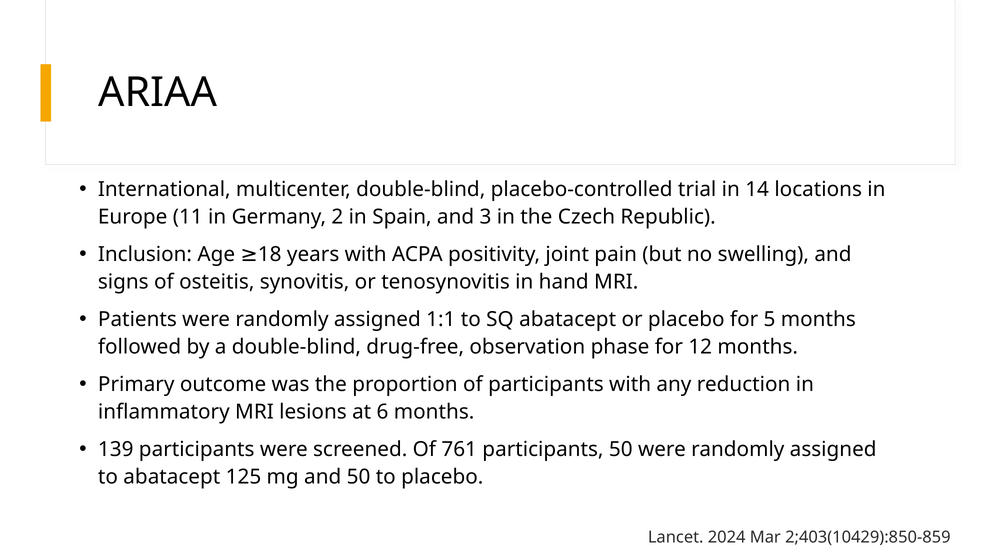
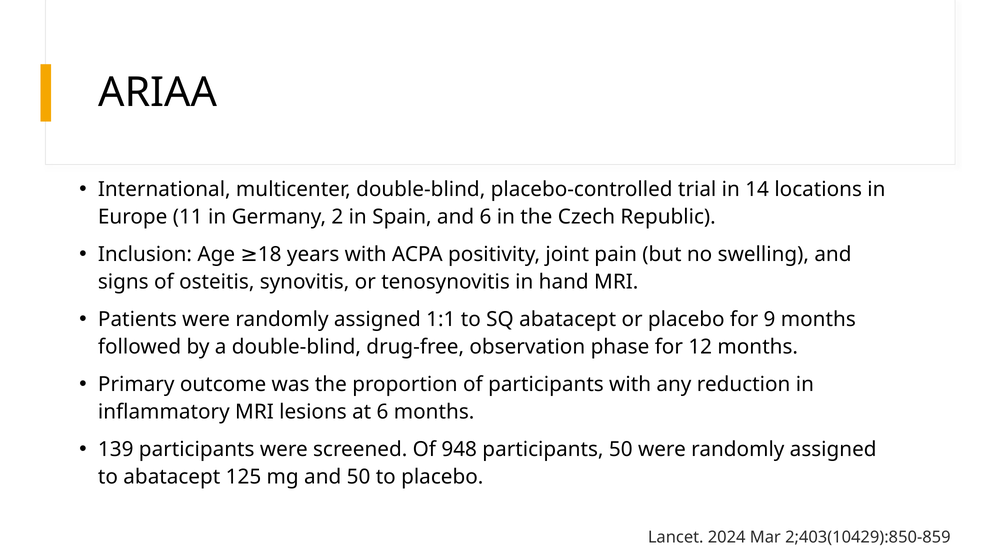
and 3: 3 -> 6 (485, 217)
5: 5 -> 9 (770, 319)
761: 761 -> 948 (459, 449)
